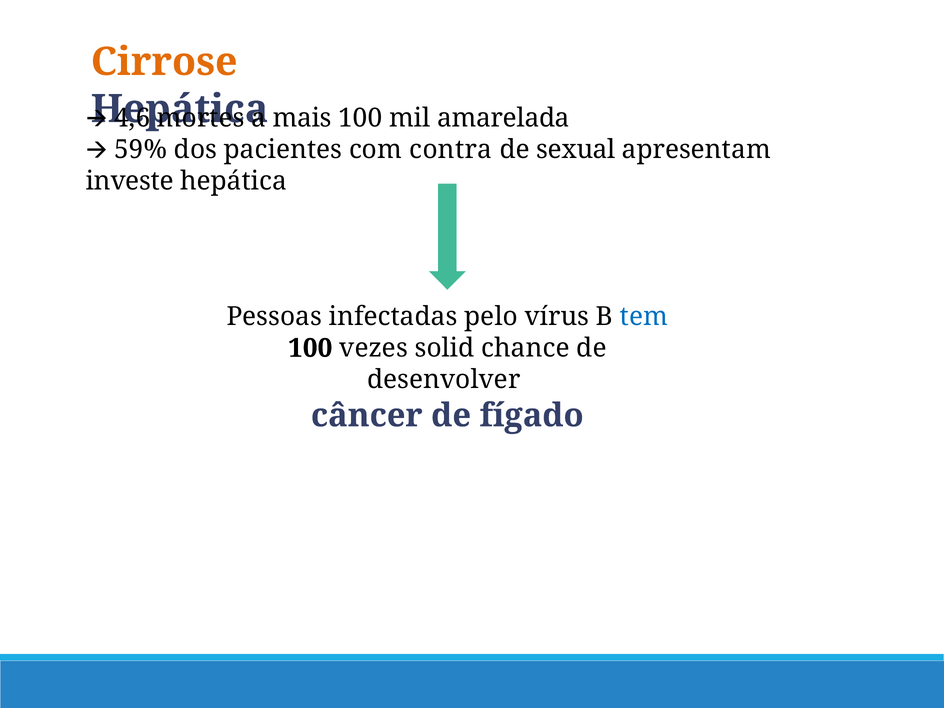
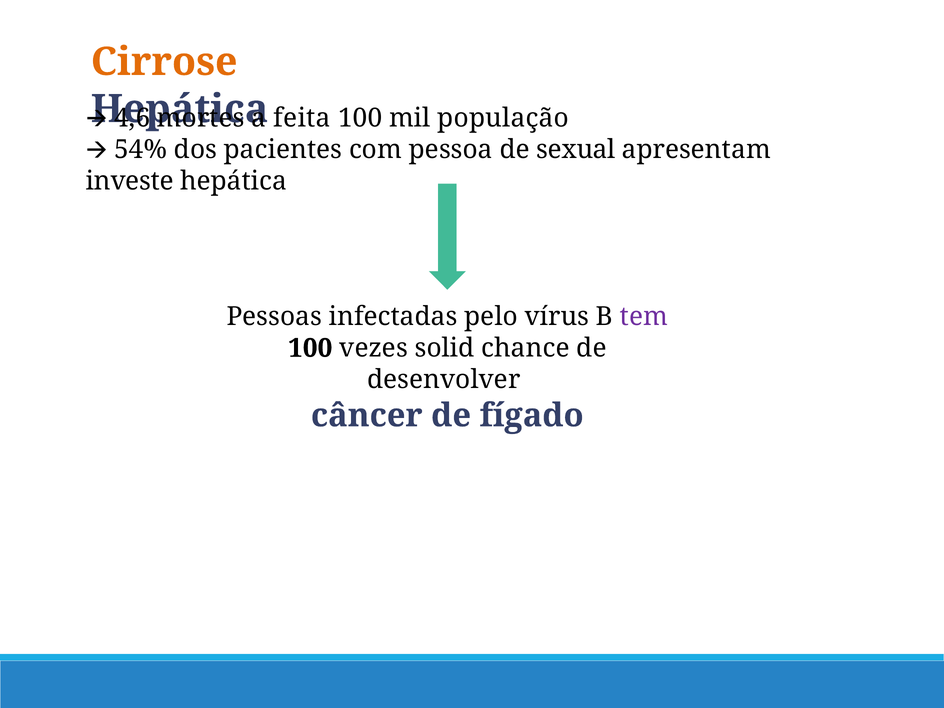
mais: mais -> feita (302, 118)
amarelada: amarelada -> população (503, 118)
59%: 59% -> 54% (141, 149)
contra: contra -> pessoa (451, 149)
tem colour: blue -> purple (644, 317)
